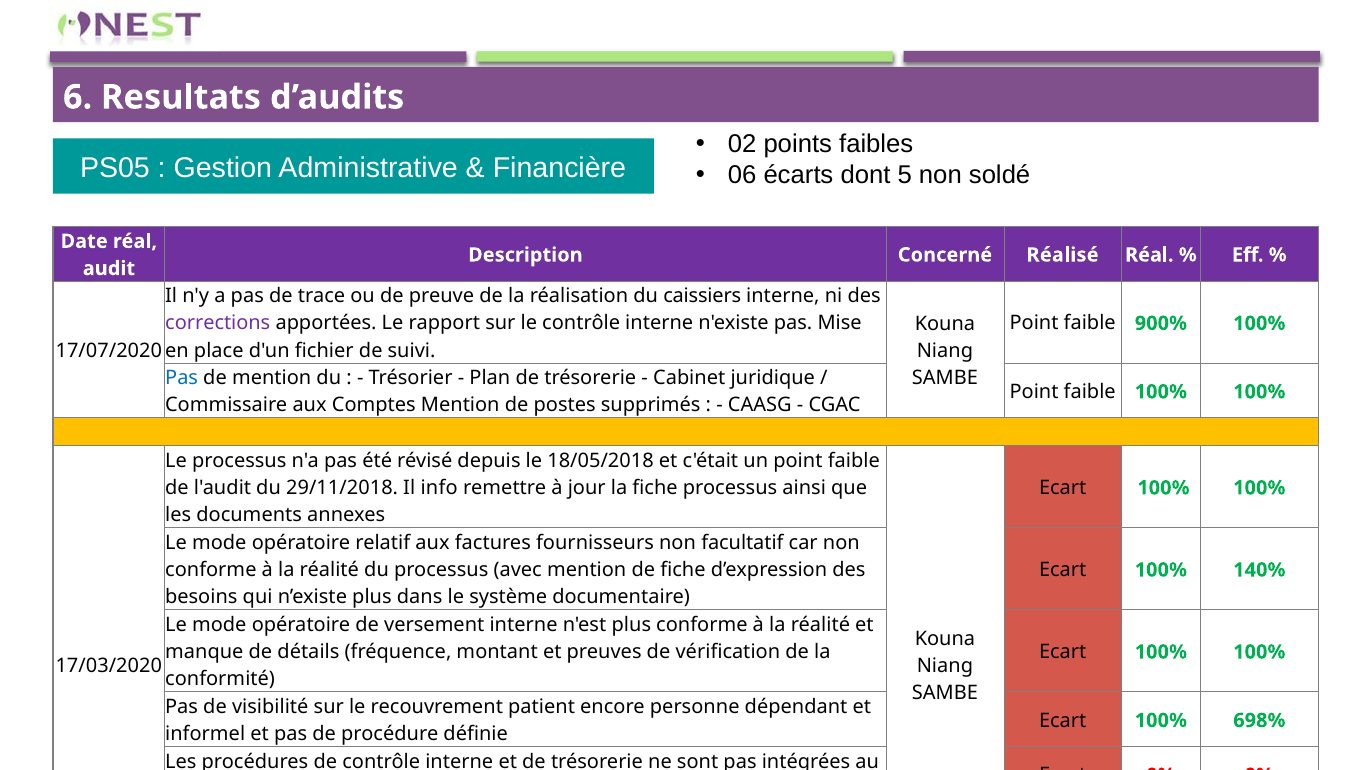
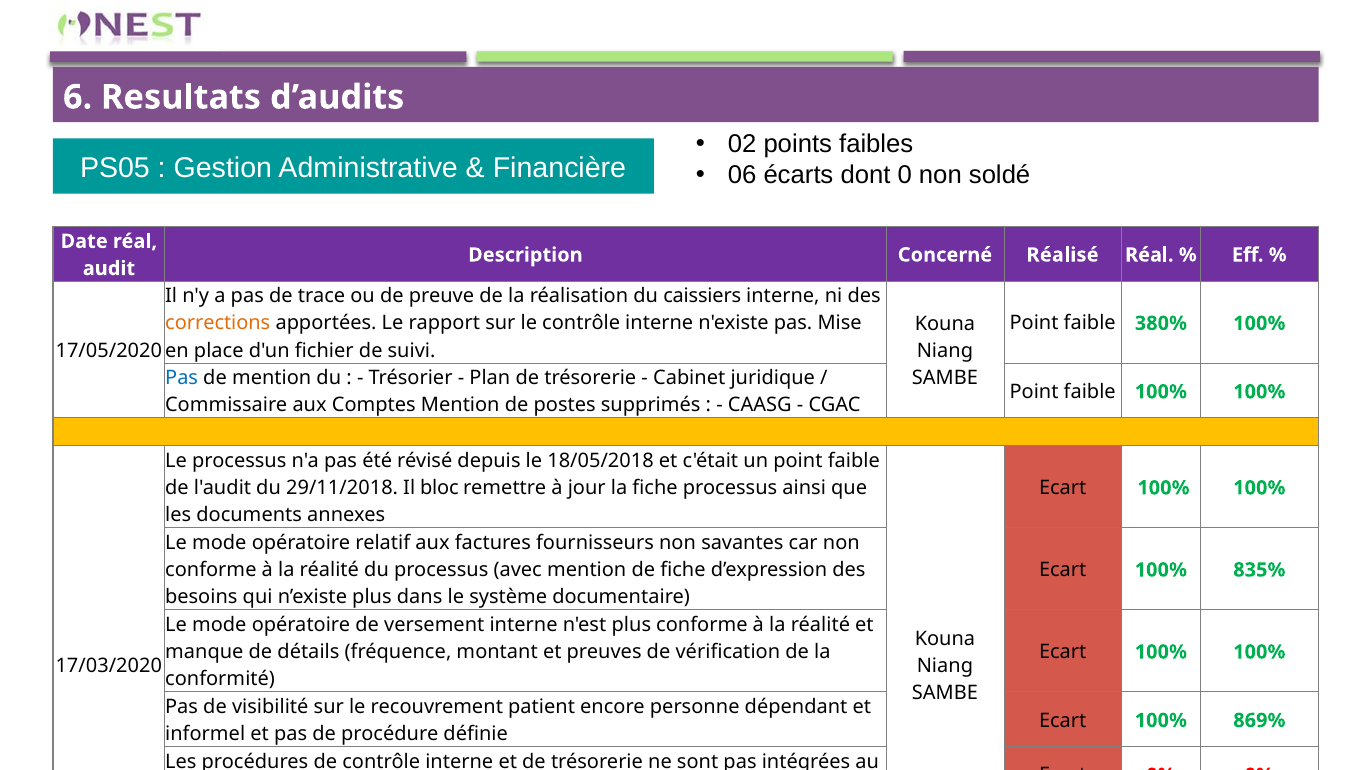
5: 5 -> 0 (905, 175)
corrections colour: purple -> orange (218, 324)
900%: 900% -> 380% (1161, 324)
17/07/2020: 17/07/2020 -> 17/05/2020 (109, 351)
info: info -> bloc (439, 488)
facultatif: facultatif -> savantes (742, 543)
140%: 140% -> 835% (1259, 570)
698%: 698% -> 869% (1259, 721)
